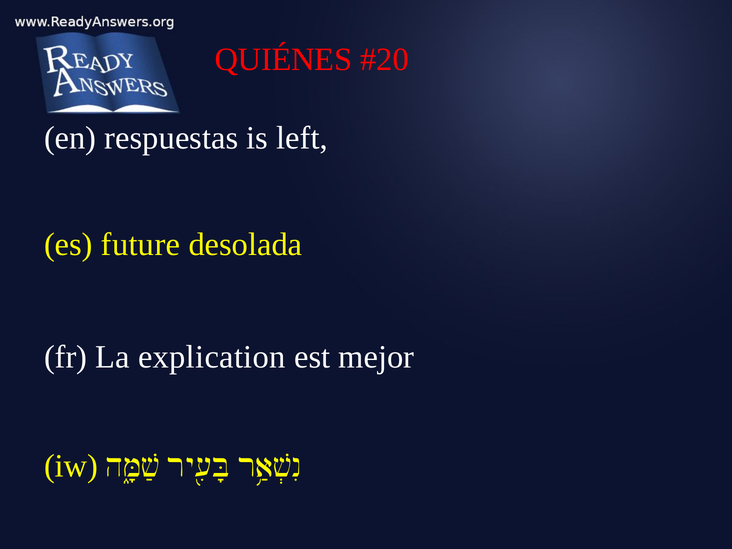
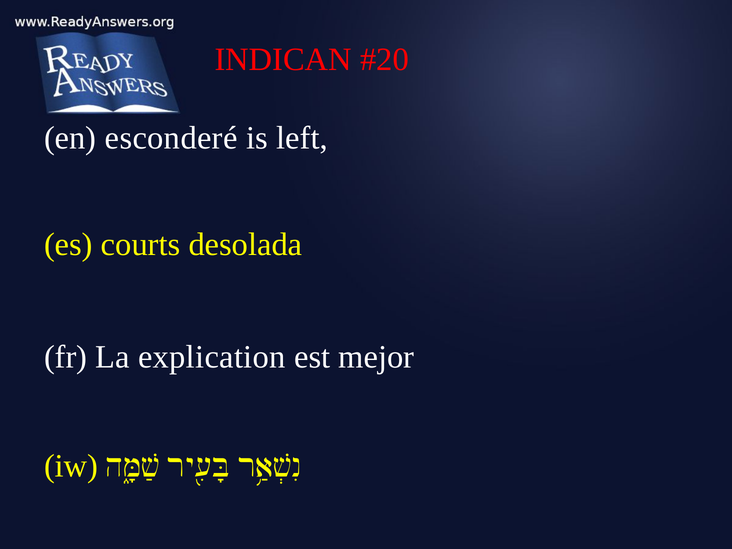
QUIÉNES: QUIÉNES -> INDICAN (283, 59)
respuestas: respuestas -> esconderé (171, 138)
future: future -> courts (141, 244)
